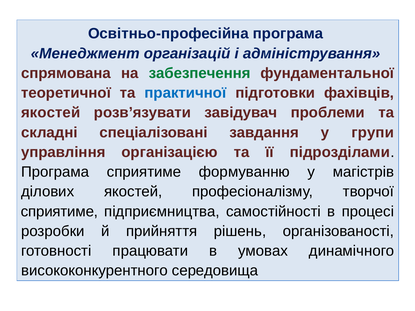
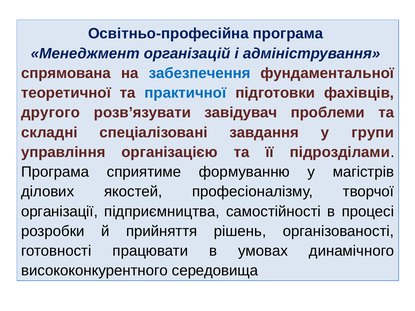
забезпечення colour: green -> blue (200, 73)
якостей: якостей -> другого (51, 113)
сприятиме: сприятиме -> організації (59, 212)
